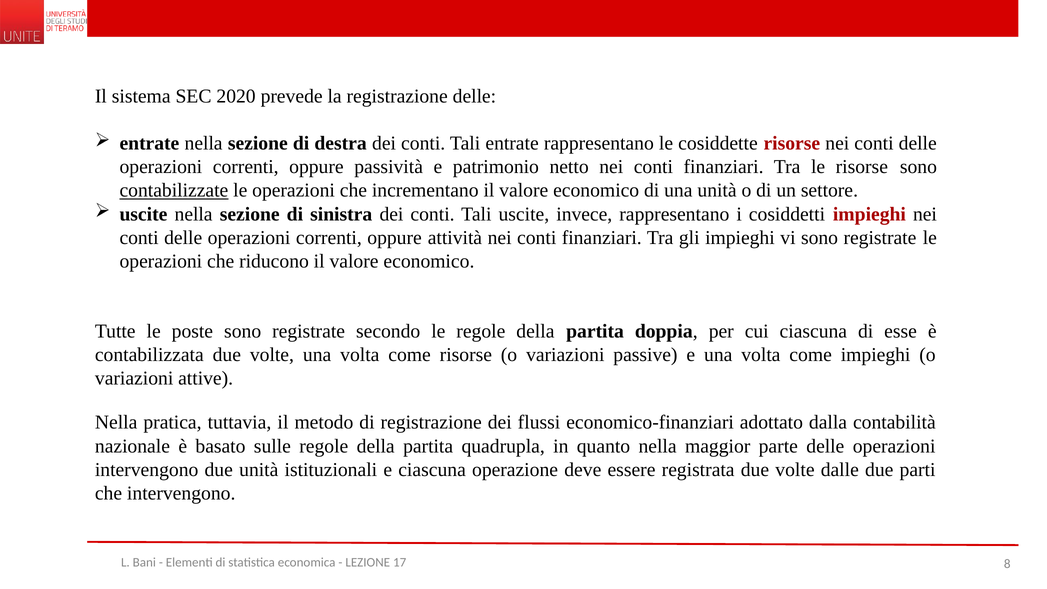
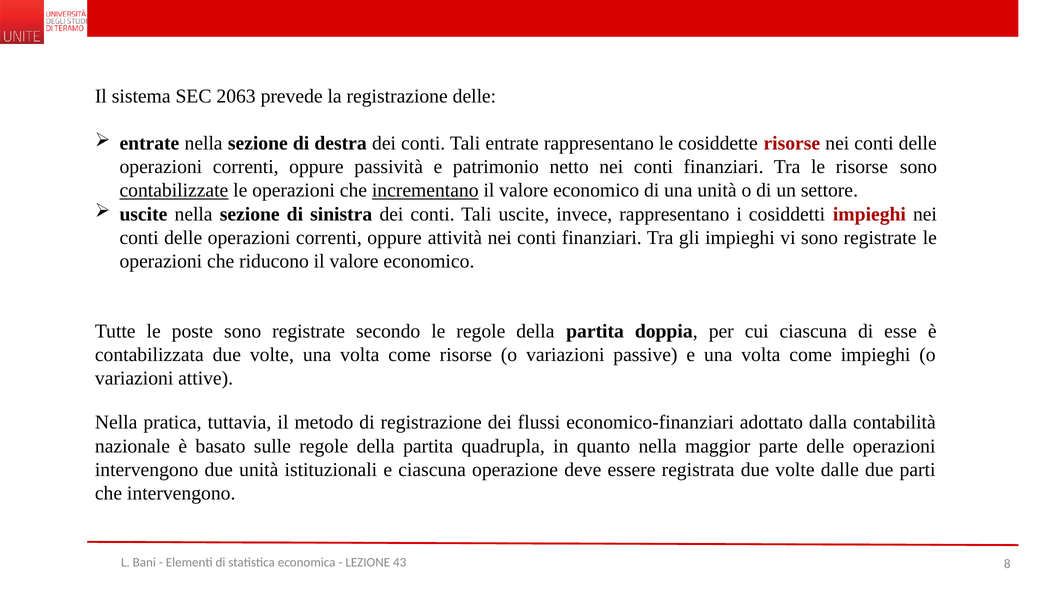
2020: 2020 -> 2063 (236, 96)
incrementano underline: none -> present (425, 190)
17: 17 -> 43 (400, 562)
